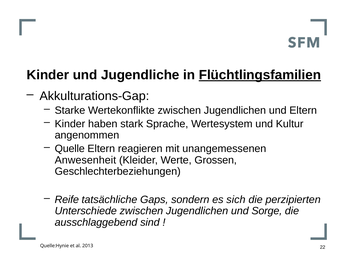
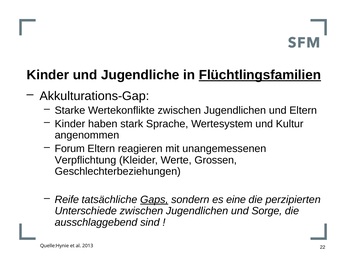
Quelle: Quelle -> Forum (70, 149)
Anwesenheit: Anwesenheit -> Verpflichtung (85, 160)
Gaps underline: none -> present (154, 200)
sich: sich -> eine (236, 200)
